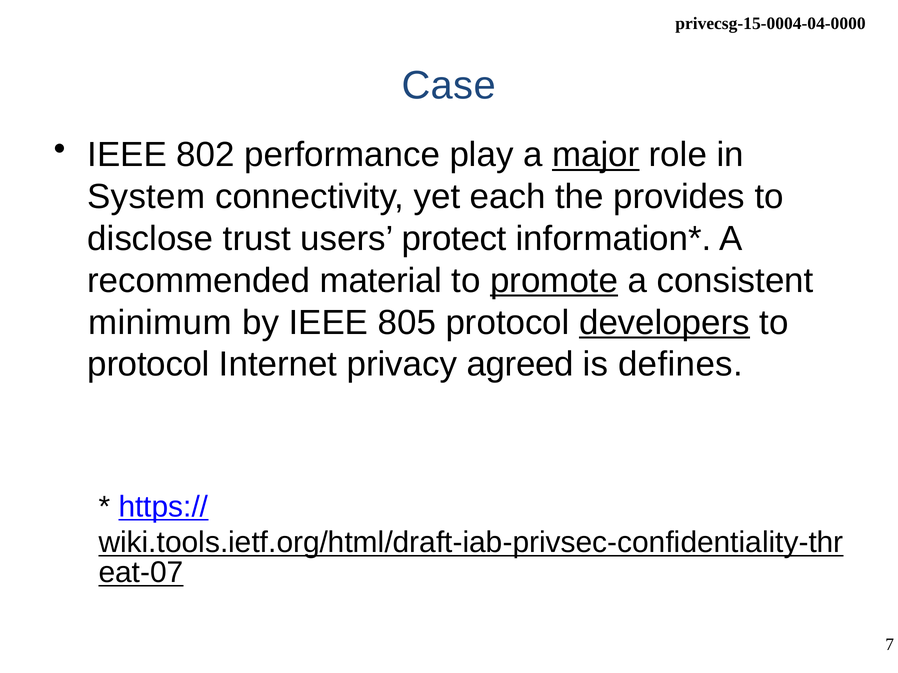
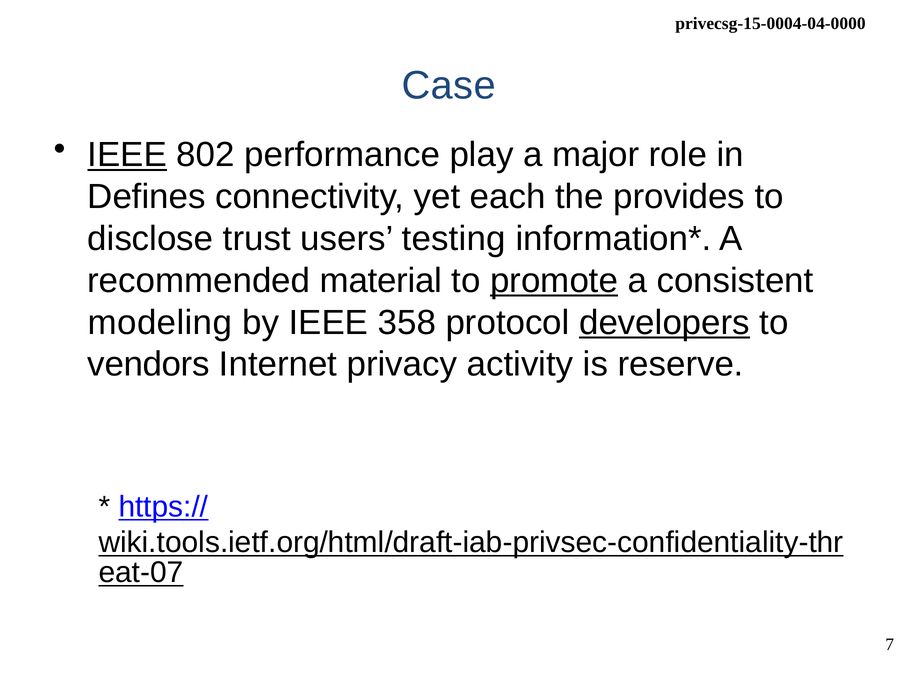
IEEE underline: none -> present (127, 155)
major underline: present -> none (596, 155)
System: System -> Defines (146, 197)
protect: protect -> testing (454, 239)
minimum: minimum -> modeling (160, 323)
805: 805 -> 358 (407, 323)
protocol: protocol -> vendors (149, 365)
agreed: agreed -> activity (520, 365)
defines: defines -> reserve (681, 365)
